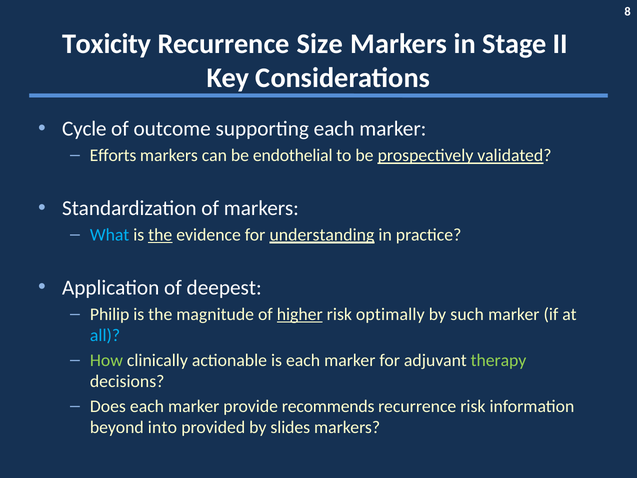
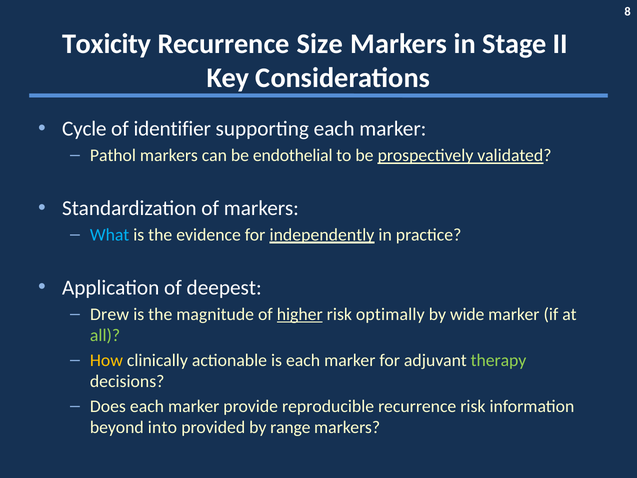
outcome: outcome -> identifier (172, 129)
Efforts: Efforts -> Pathol (113, 156)
the underline: present -> none (160, 235)
understanding: understanding -> independently (322, 235)
Philip: Philip -> Drew (110, 314)
such: such -> wide (467, 314)
all colour: light blue -> light green (105, 335)
How colour: light green -> yellow (106, 360)
recommends: recommends -> reproducible (328, 406)
slides: slides -> range (290, 427)
